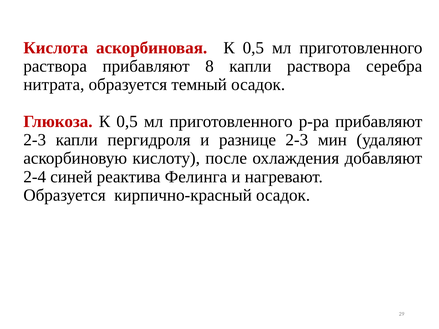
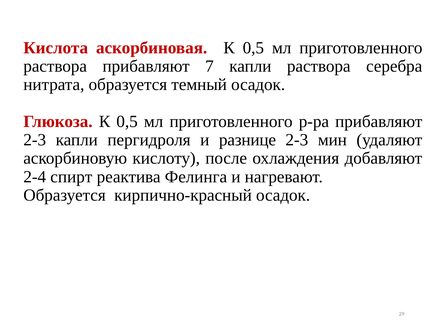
8: 8 -> 7 (209, 66)
синей: синей -> спирт (71, 177)
